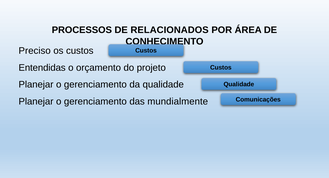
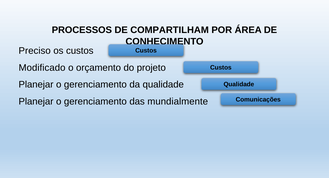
RELACIONADOS: RELACIONADOS -> COMPARTILHAM (170, 30)
Entendidas: Entendidas -> Modificado (42, 68)
